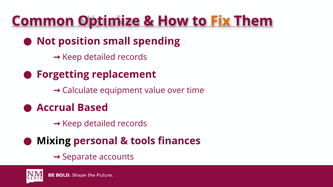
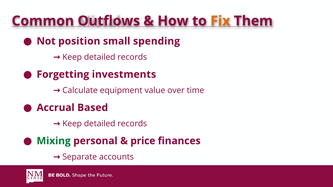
Optimize: Optimize -> Outflows (109, 21)
replacement: replacement -> investments (124, 75)
Mixing colour: black -> green (54, 141)
tools: tools -> price (143, 141)
